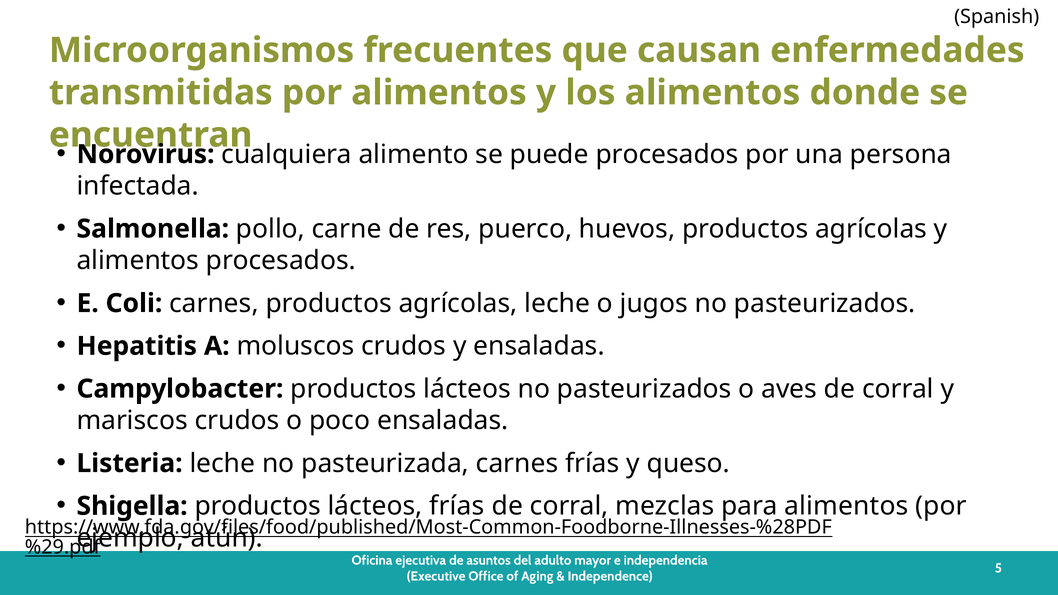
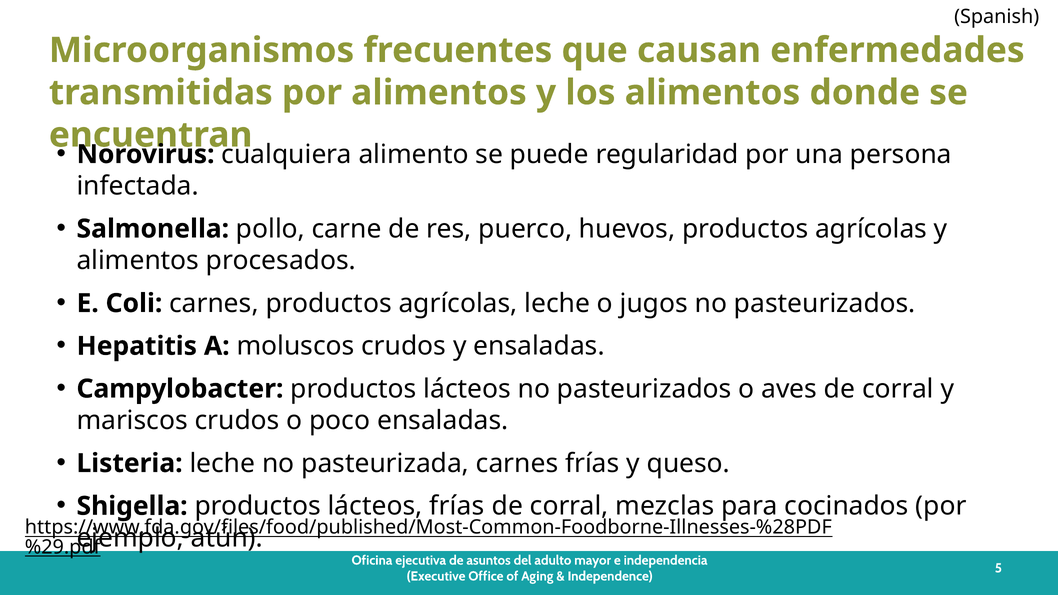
puede procesados: procesados -> regularidad (667, 154)
para alimentos: alimentos -> cocinados (847, 506)
